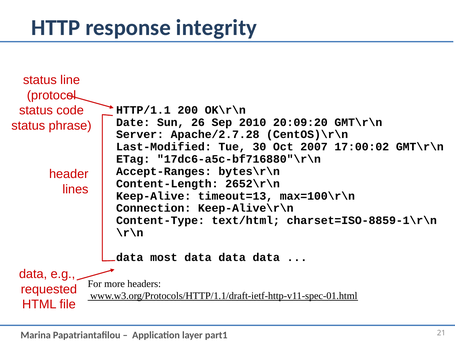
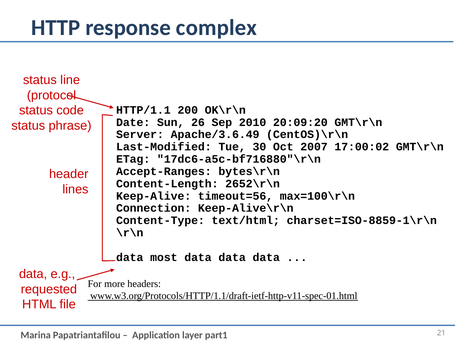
integrity: integrity -> complex (217, 28)
Apache/2.7.28: Apache/2.7.28 -> Apache/3.6.49 (215, 135)
timeout=13: timeout=13 -> timeout=56 (236, 196)
